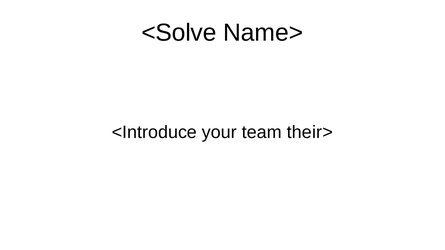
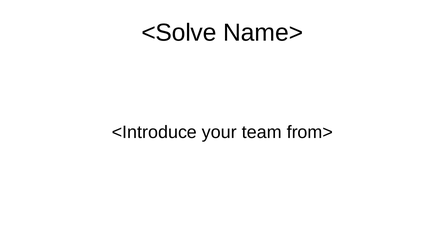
their>: their> -> from> (310, 132)
